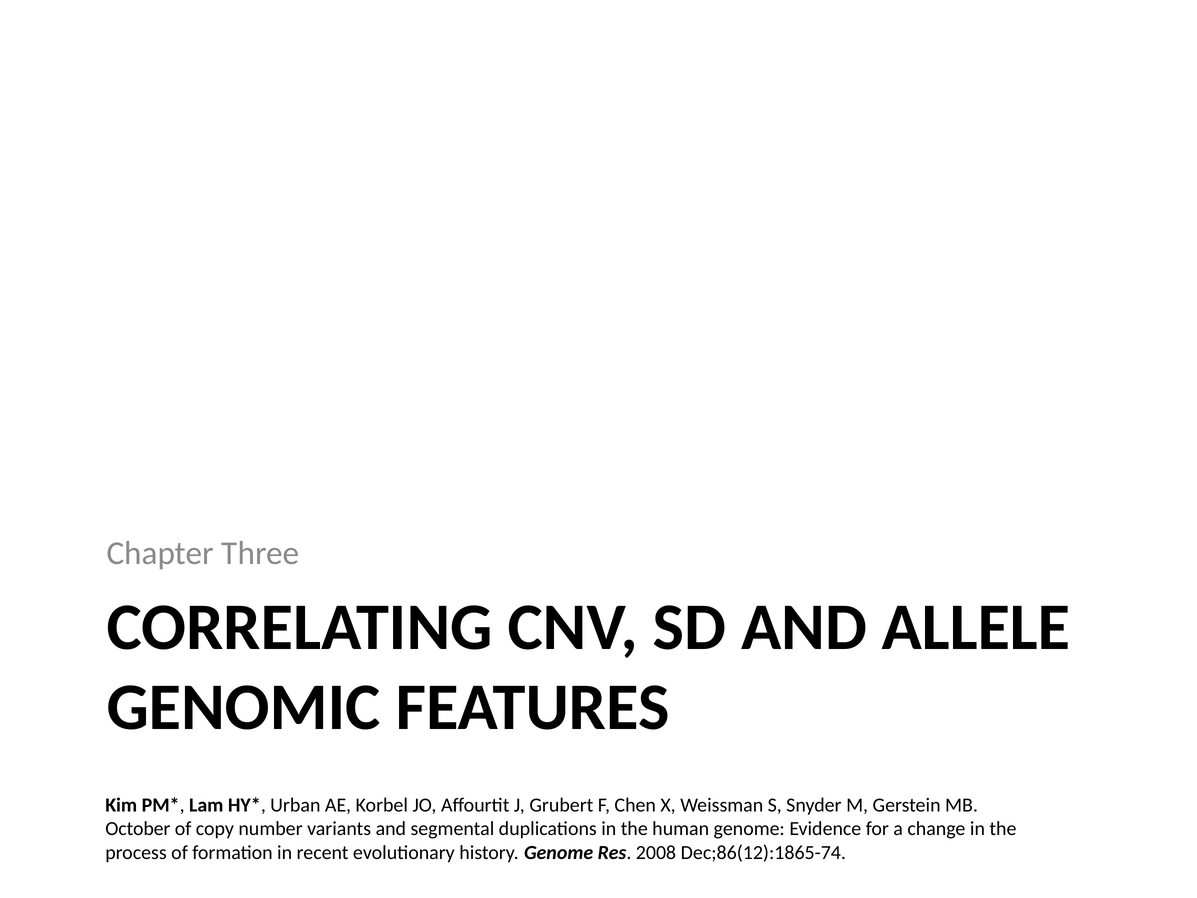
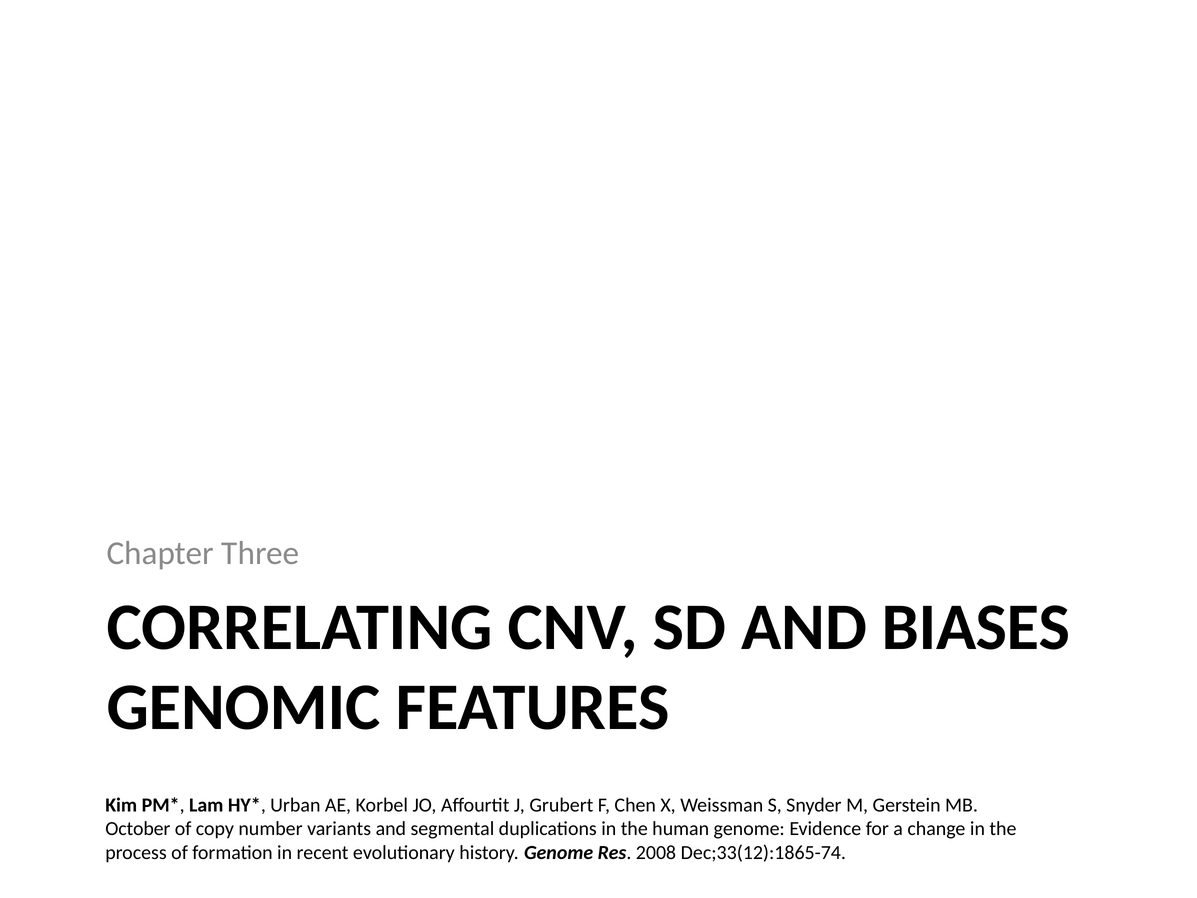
ALLELE: ALLELE -> BIASES (976, 627)
Dec;86(12):1865-74: Dec;86(12):1865-74 -> Dec;33(12):1865-74 (763, 853)
